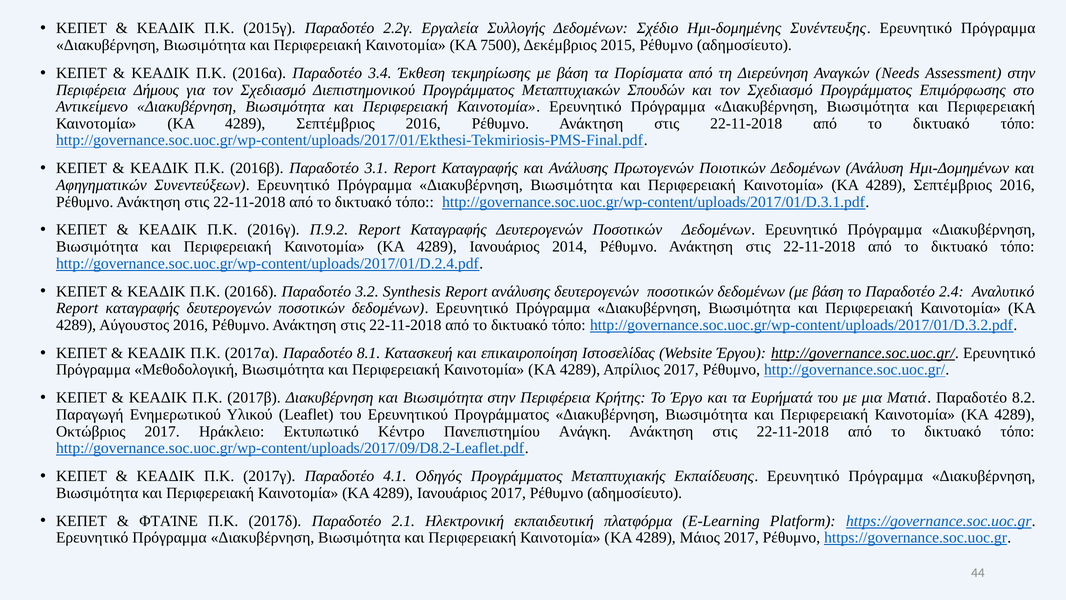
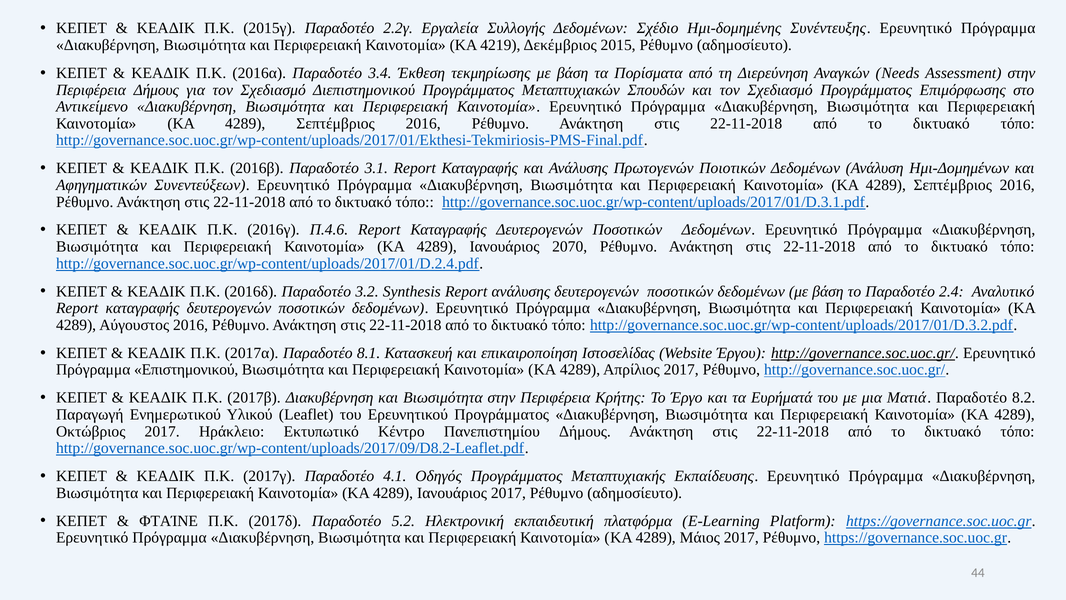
7500: 7500 -> 4219 (500, 45)
Π.9.2: Π.9.2 -> Π.4.6 (329, 230)
2014: 2014 -> 2070 (570, 247)
Μεθοδολογική: Μεθοδολογική -> Επιστημονικού (186, 370)
Πανεπιστημίου Ανάγκη: Ανάγκη -> Δήμους (585, 431)
2.1: 2.1 -> 5.2 (403, 521)
